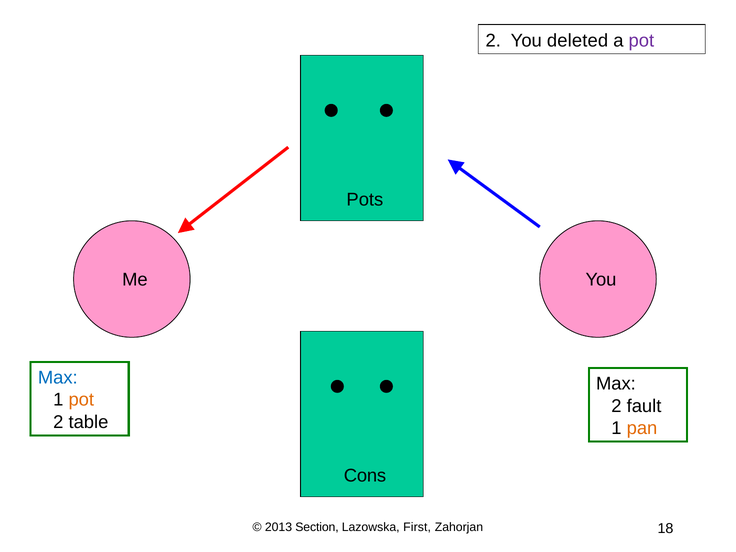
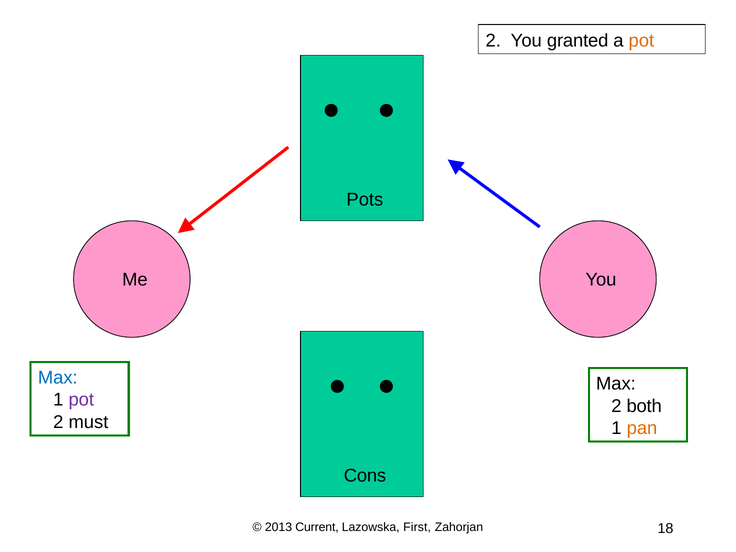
deleted: deleted -> granted (578, 40)
pot colour: purple -> orange (641, 40)
pot colour: orange -> purple (81, 400)
fault: fault -> both (644, 406)
table: table -> must (88, 422)
Section: Section -> Current (317, 527)
